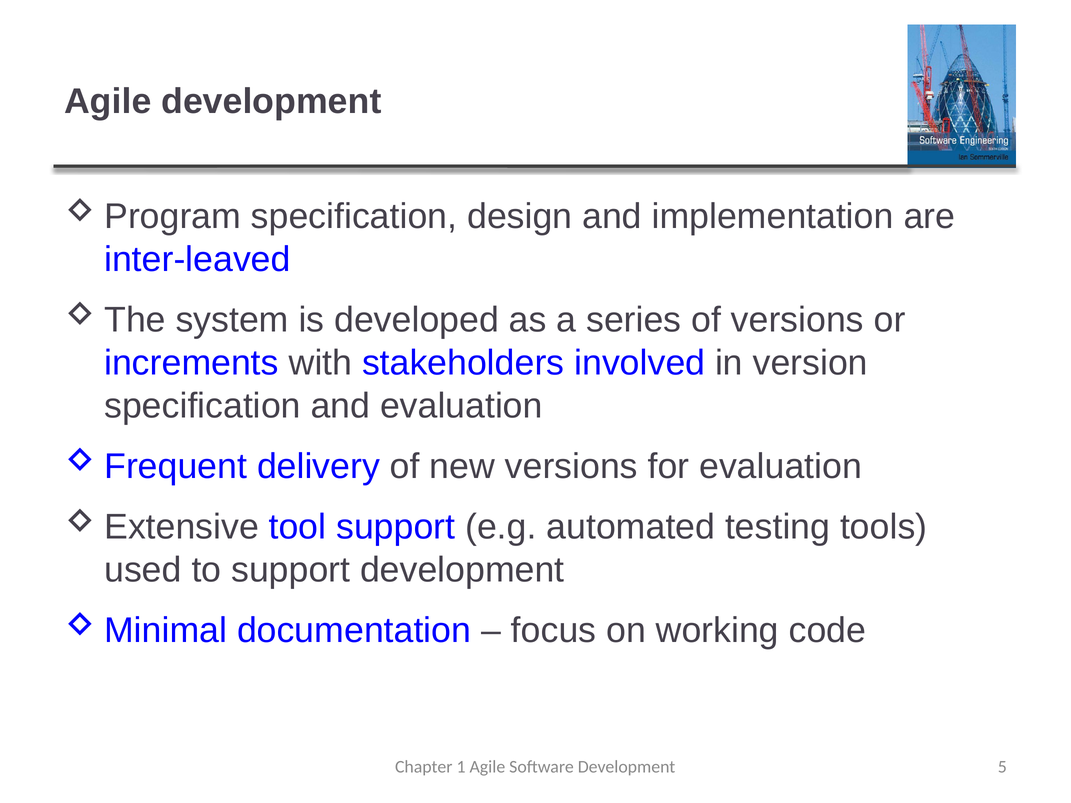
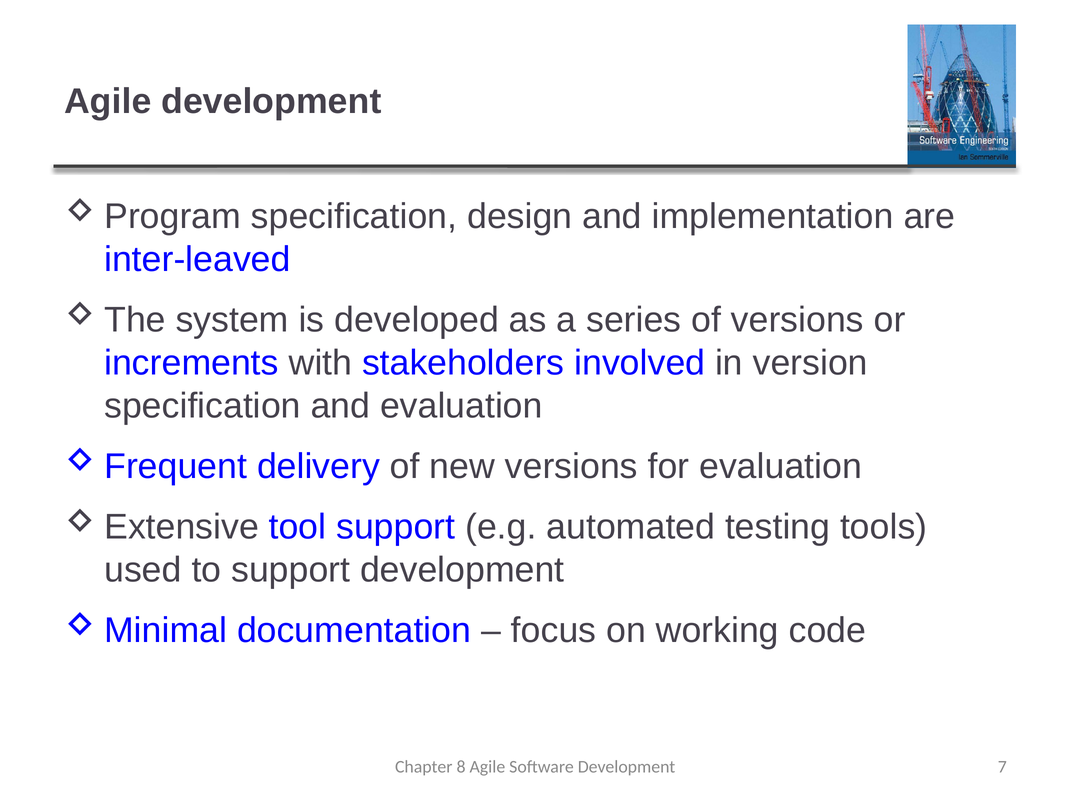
1: 1 -> 8 (461, 767)
5: 5 -> 7 (1002, 767)
